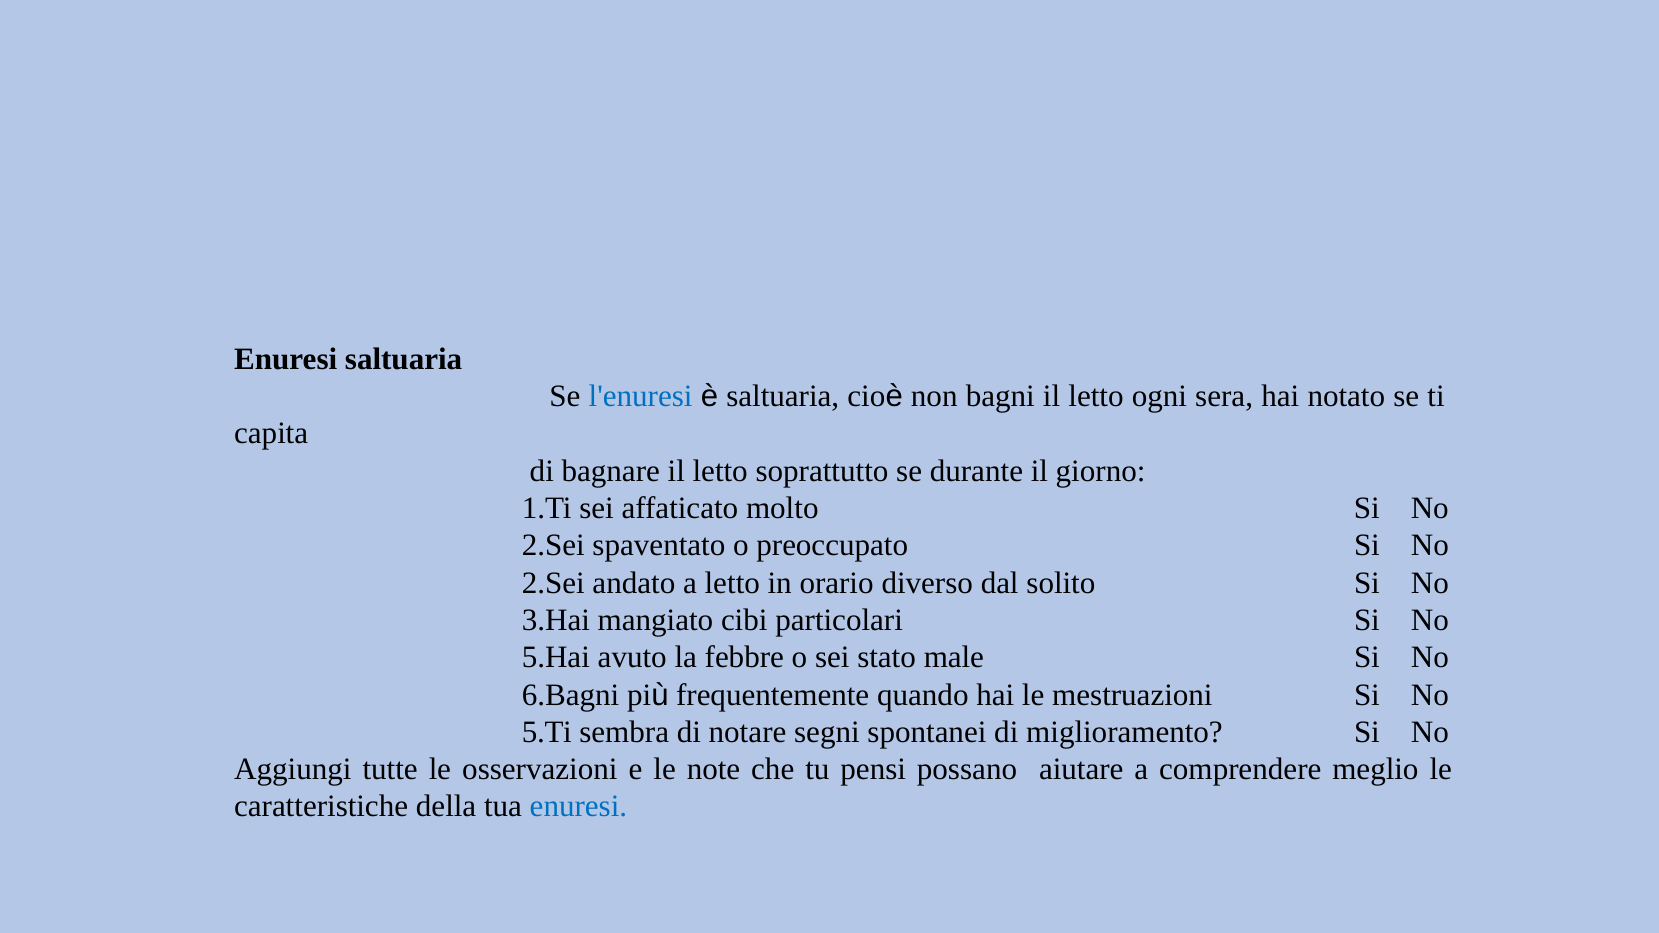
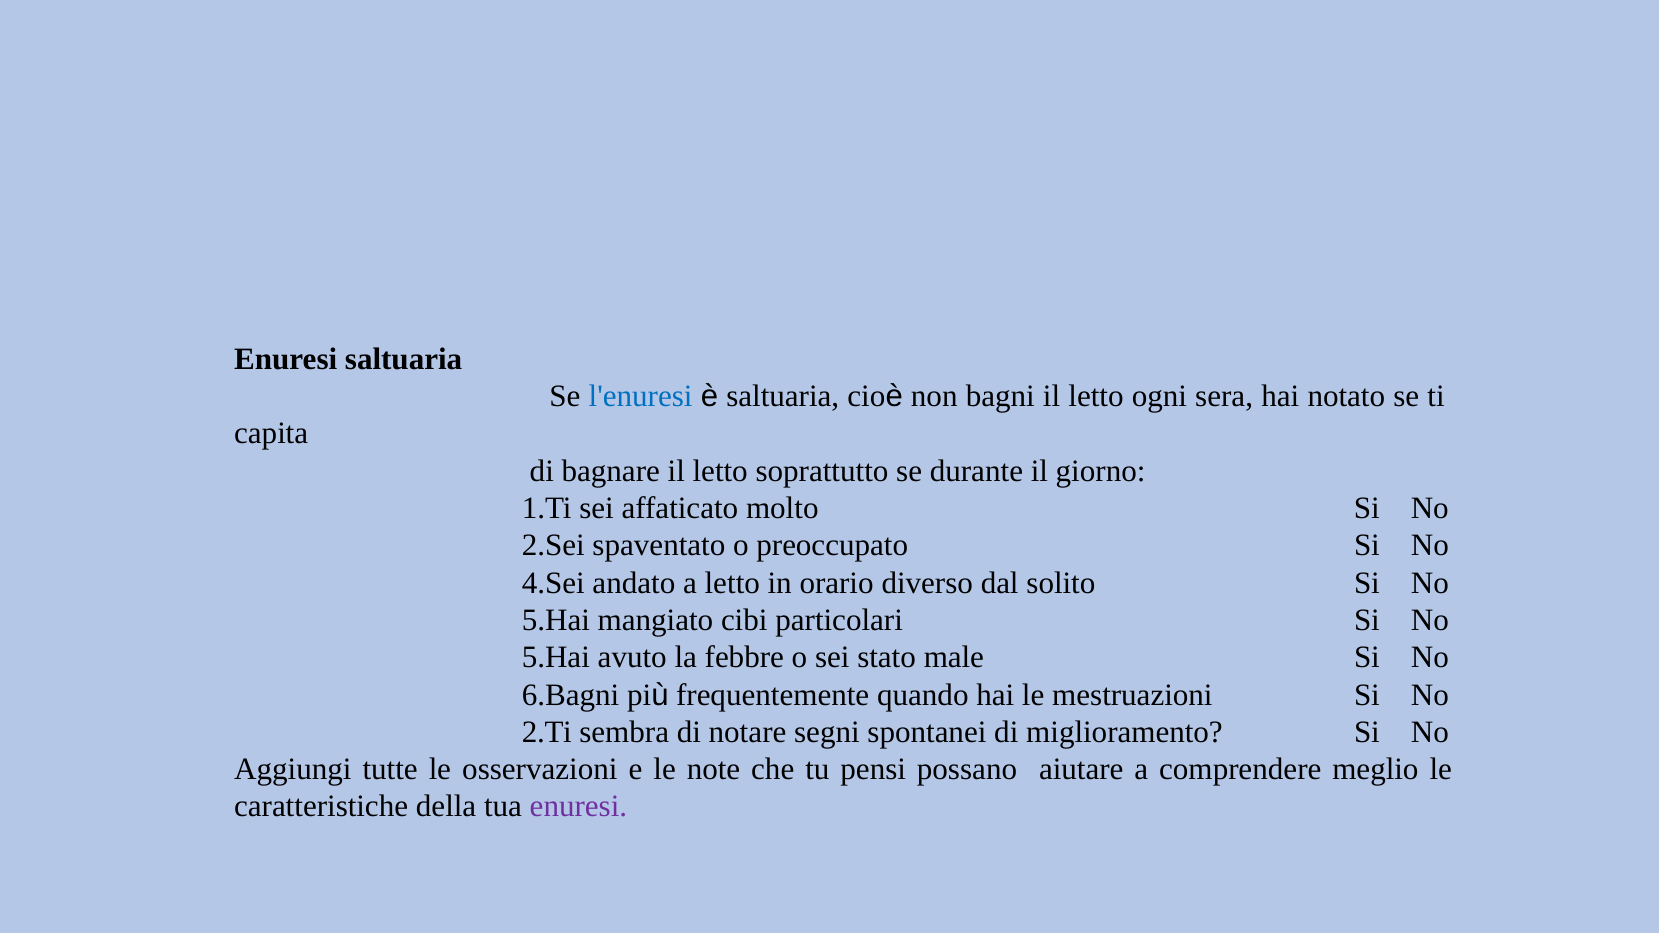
2.Sei: 2.Sei -> 4.Sei (553, 583)
3.Hai: 3.Hai -> 5.Hai (556, 620)
5.Ti: 5.Ti -> 2.Ti (547, 732)
enuresi colour: blue -> purple (578, 807)
